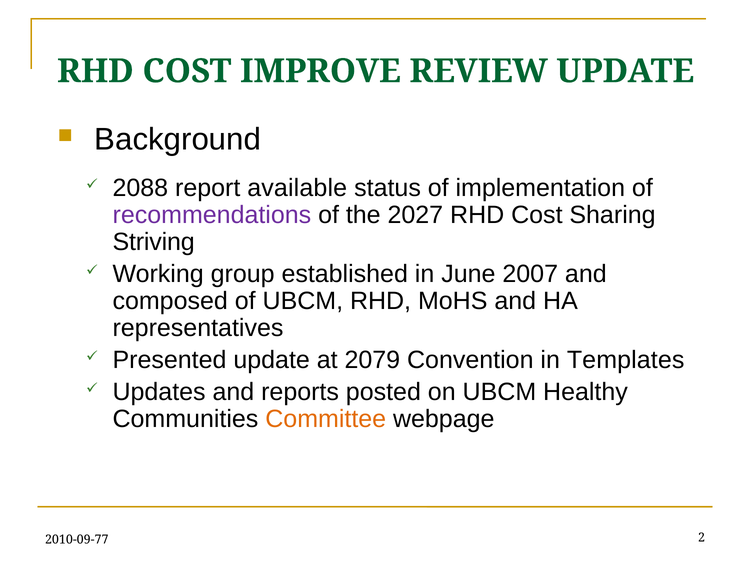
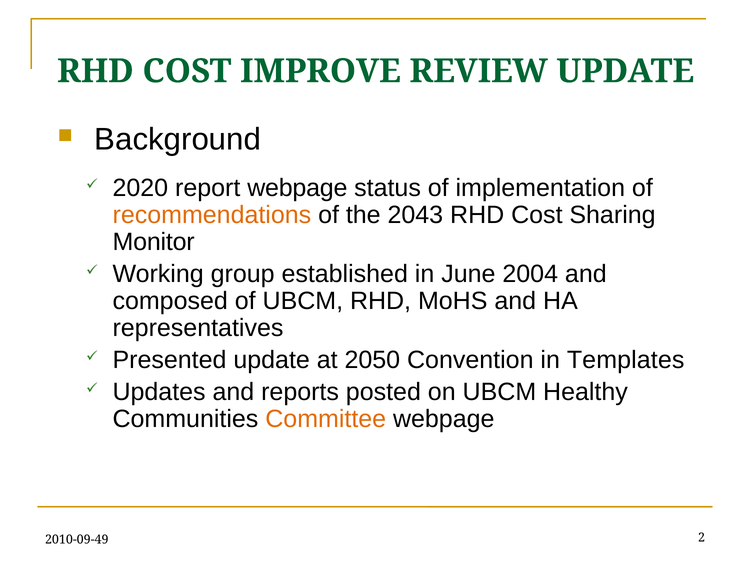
2088: 2088 -> 2020 (140, 188)
report available: available -> webpage (297, 188)
recommendations colour: purple -> orange (212, 215)
2027: 2027 -> 2043 (415, 215)
Striving: Striving -> Monitor (154, 242)
2007: 2007 -> 2004 (530, 274)
2079: 2079 -> 2050 (372, 360)
2010-09-77: 2010-09-77 -> 2010-09-49 (77, 539)
